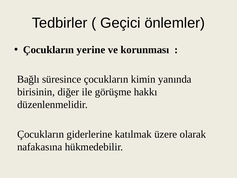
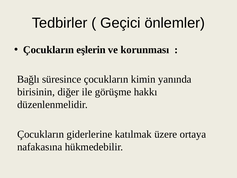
yerine: yerine -> eşlerin (91, 50)
olarak: olarak -> ortaya (193, 134)
